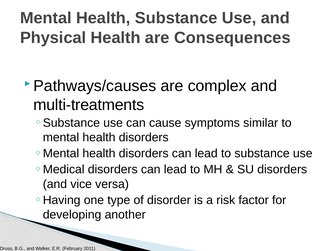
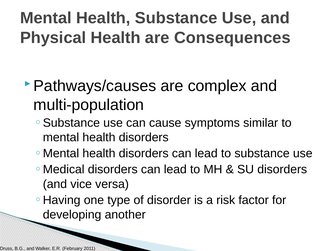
multi-treatments: multi-treatments -> multi-population (89, 105)
